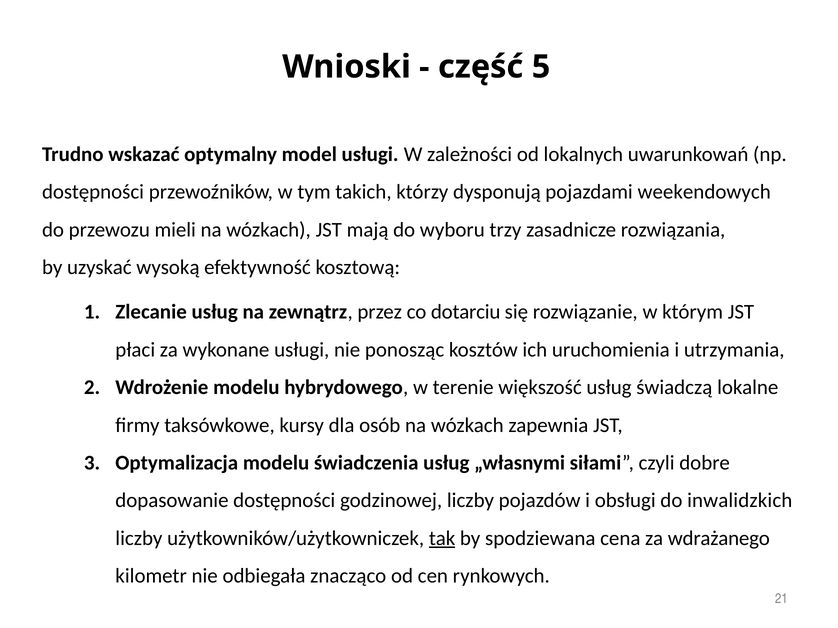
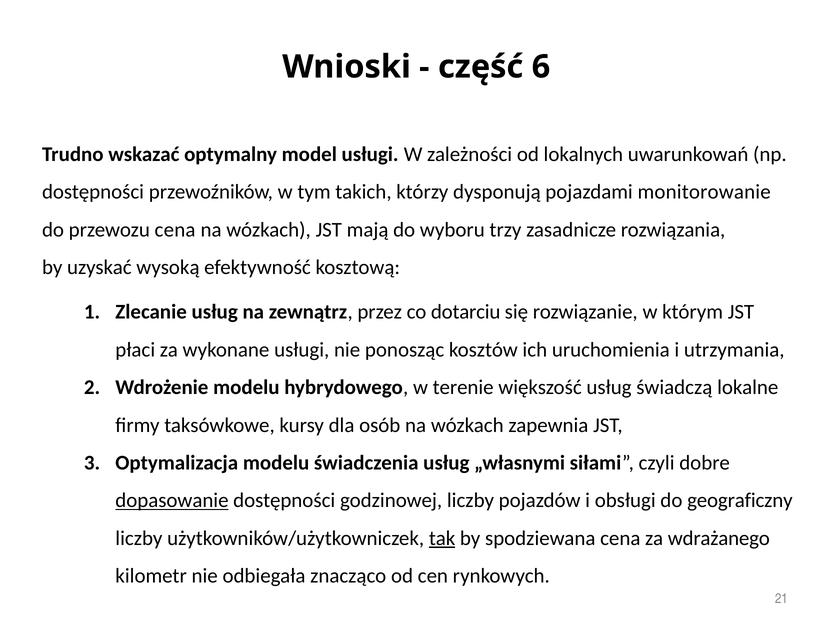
5: 5 -> 6 (541, 67)
weekendowych: weekendowych -> monitorowanie (704, 192)
przewozu mieli: mieli -> cena (175, 230)
dopasowanie underline: none -> present (172, 501)
inwalidzkich: inwalidzkich -> geograficzny (740, 501)
